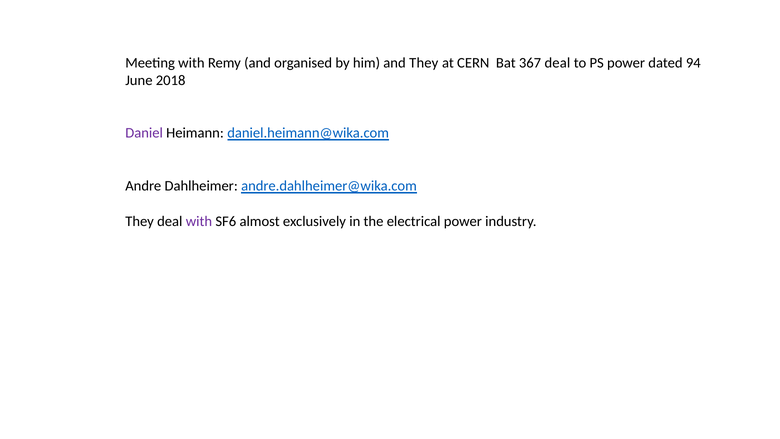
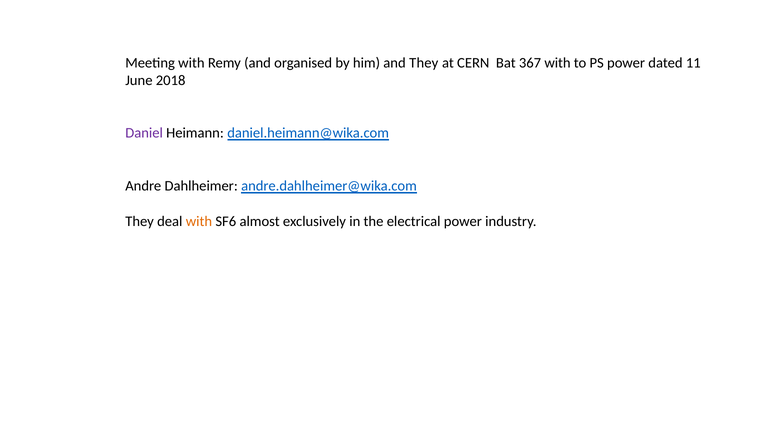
367 deal: deal -> with (558, 63)
94: 94 -> 11 (693, 63)
with colour: purple -> orange (199, 221)
